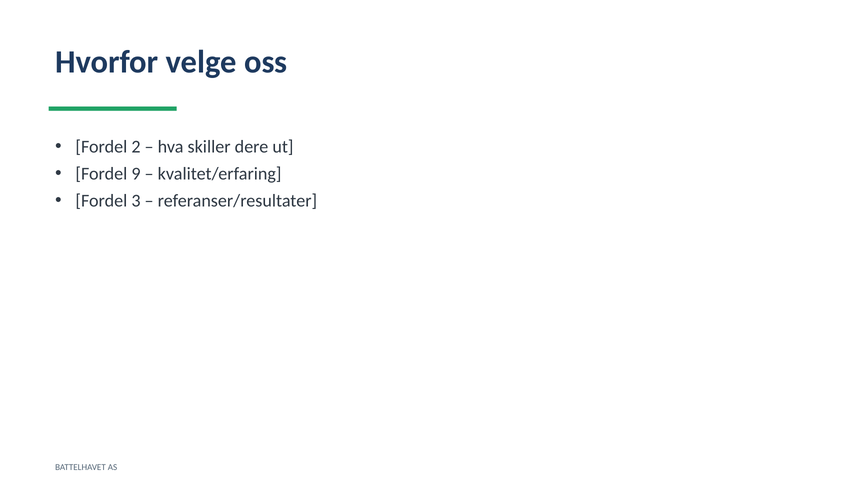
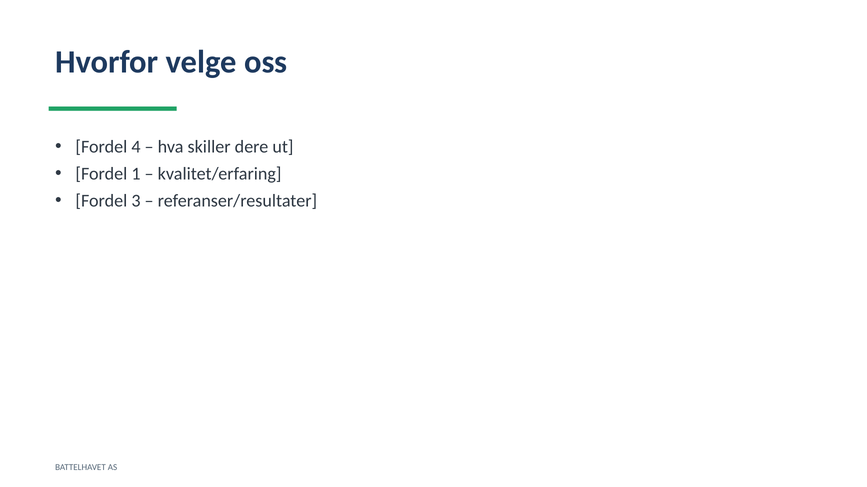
2: 2 -> 4 (136, 147)
9: 9 -> 1 (136, 174)
